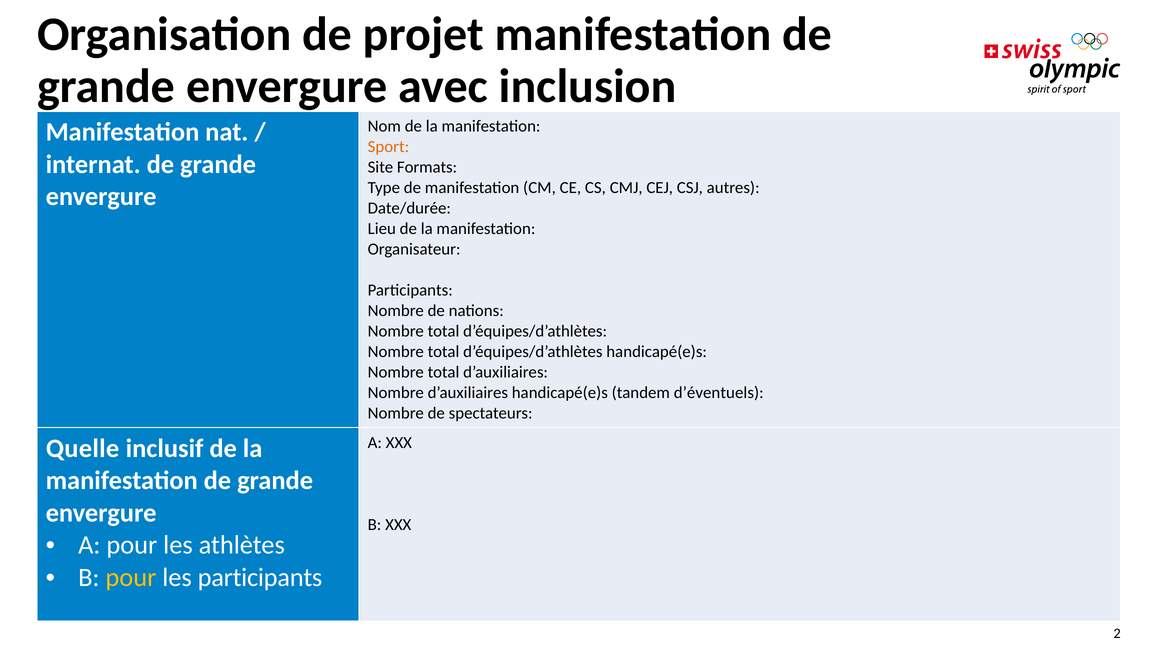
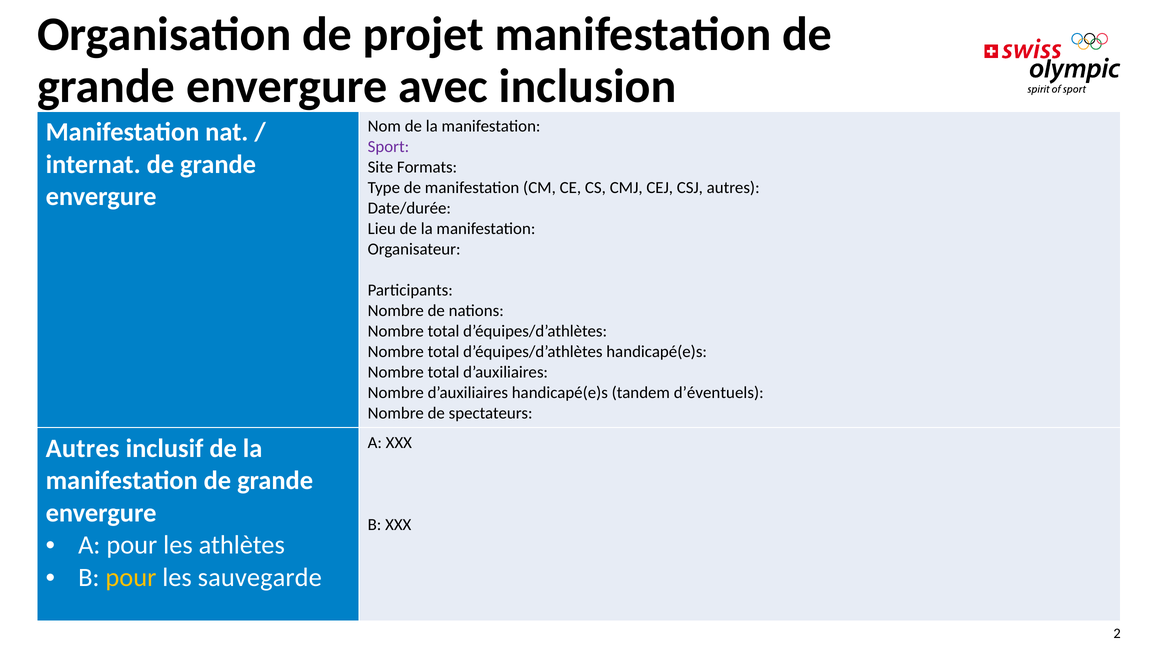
Sport colour: orange -> purple (388, 147)
Quelle: Quelle -> Autres (83, 448)
les participants: participants -> sauvegarde (260, 577)
